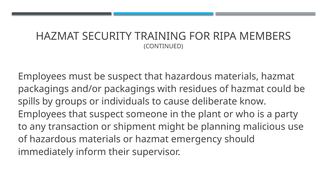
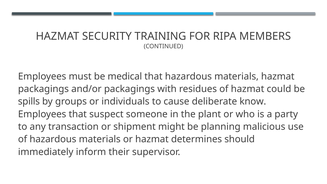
be suspect: suspect -> medical (125, 76)
emergency: emergency -> determines (197, 139)
